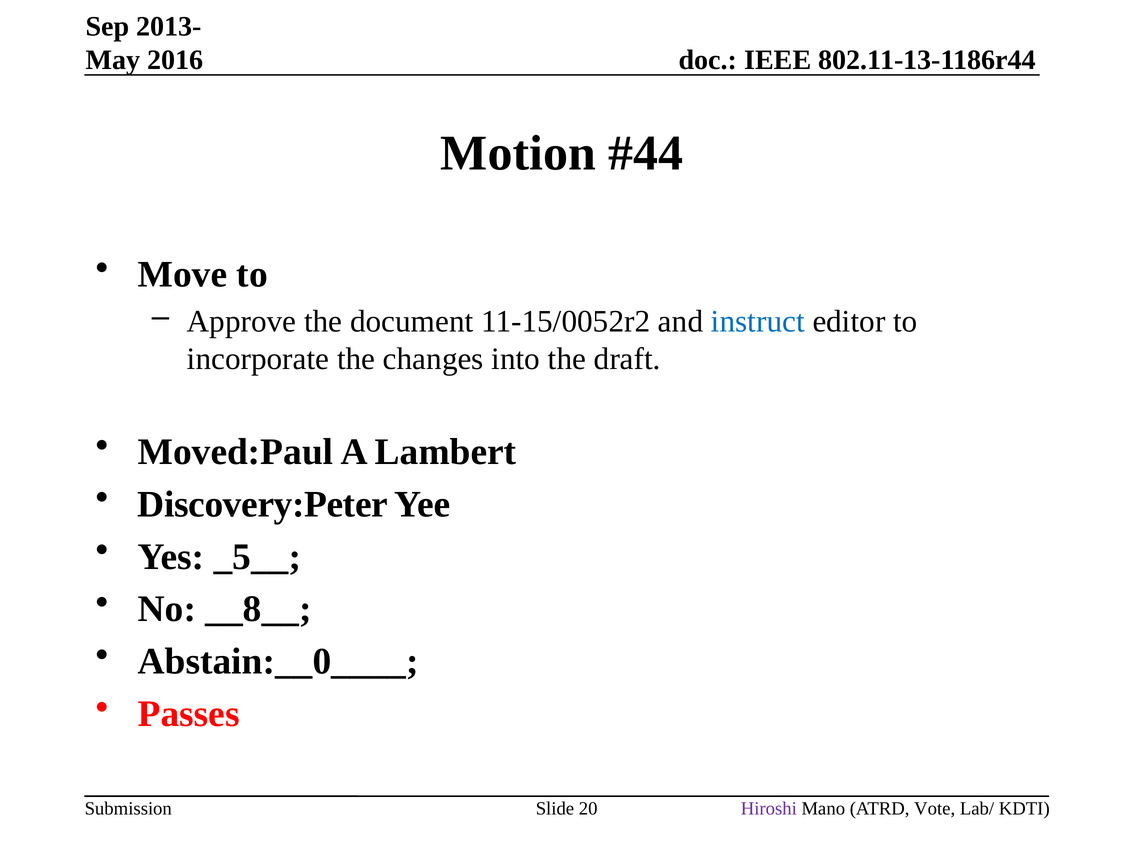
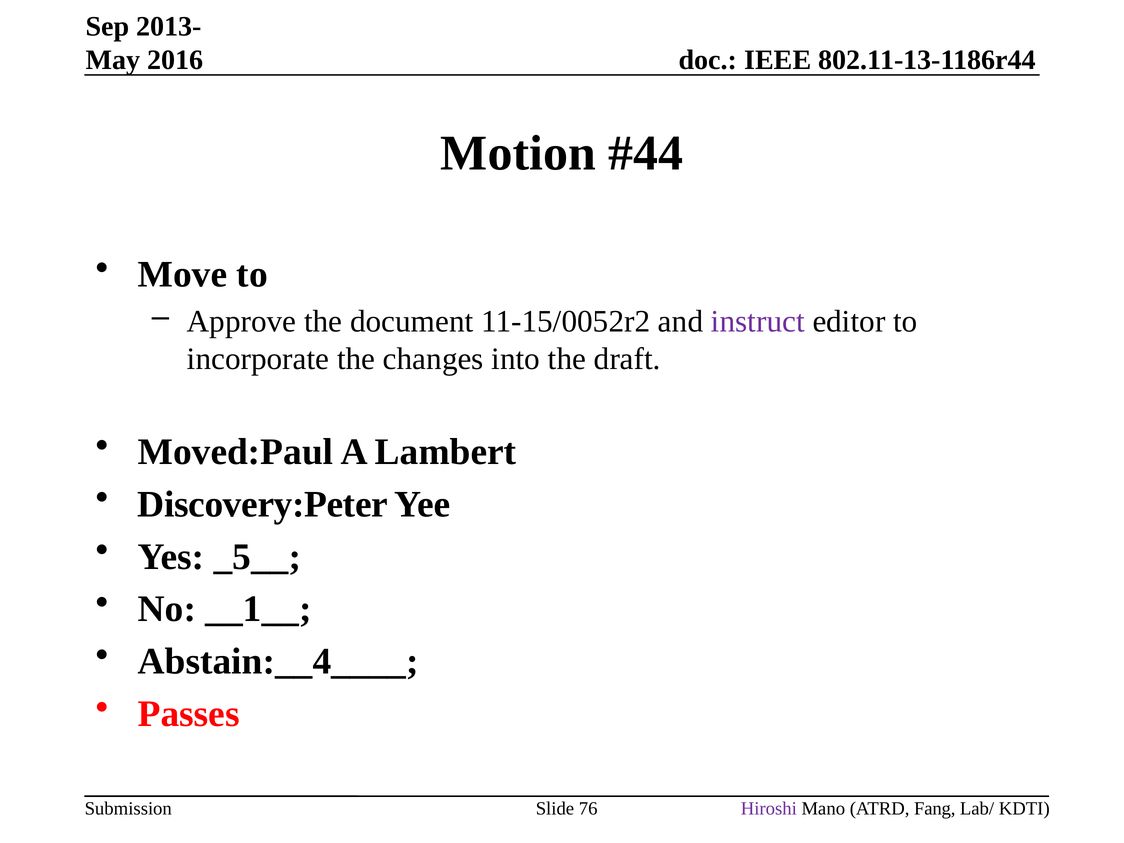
instruct colour: blue -> purple (758, 321)
__8__: __8__ -> __1__ (258, 609)
Abstain:__0____: Abstain:__0____ -> Abstain:__4____ (278, 662)
20: 20 -> 76 (588, 809)
Vote: Vote -> Fang (935, 809)
